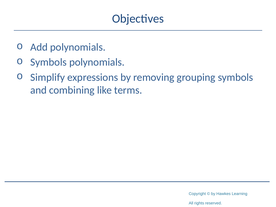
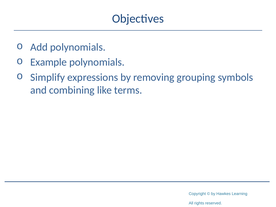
Symbols: Symbols -> Example (49, 62)
